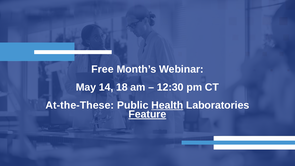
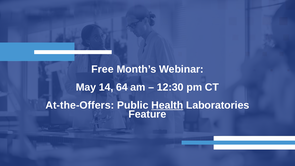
18: 18 -> 64 (122, 87)
At-the-These: At-the-These -> At-the-Offers (80, 105)
Feature underline: present -> none (147, 114)
